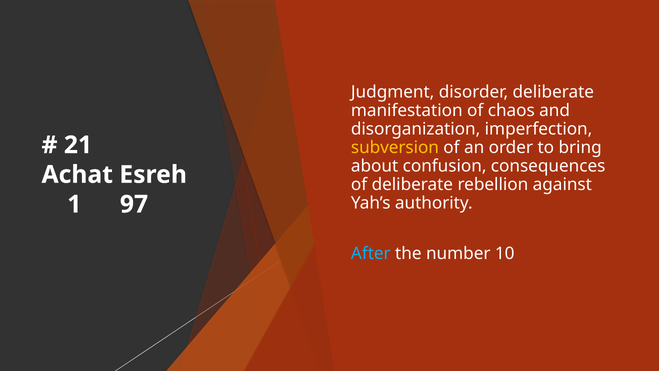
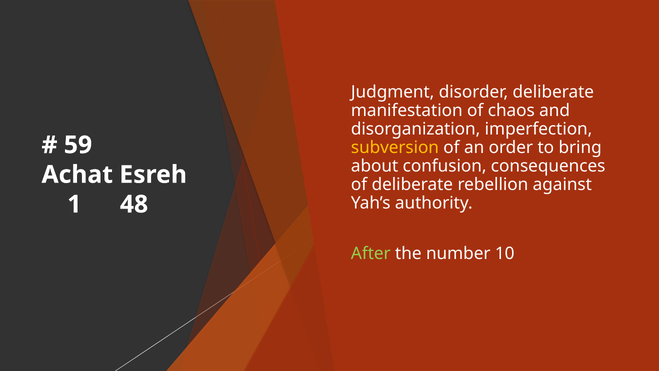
21: 21 -> 59 (78, 145)
97: 97 -> 48 (134, 204)
After colour: light blue -> light green (371, 254)
